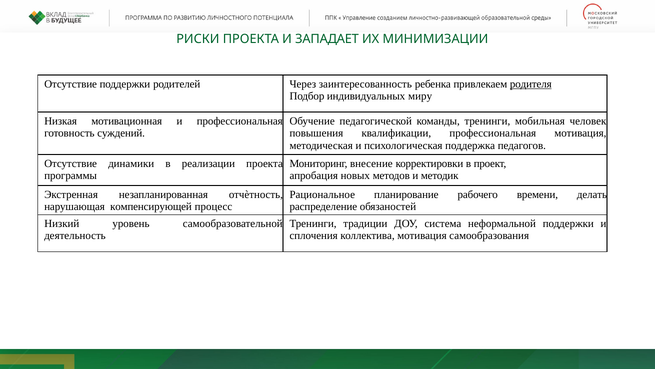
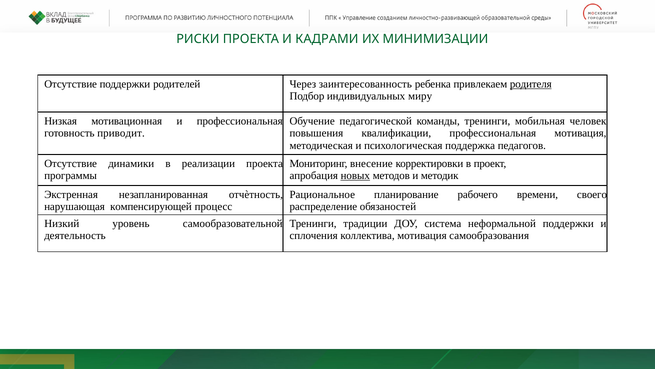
ЗАПАДАЕТ: ЗАПАДАЕТ -> КАДРАМИ (327, 39)
суждений: суждений -> приводит (121, 133)
новых underline: none -> present (355, 175)
делать: делать -> своего (592, 194)
